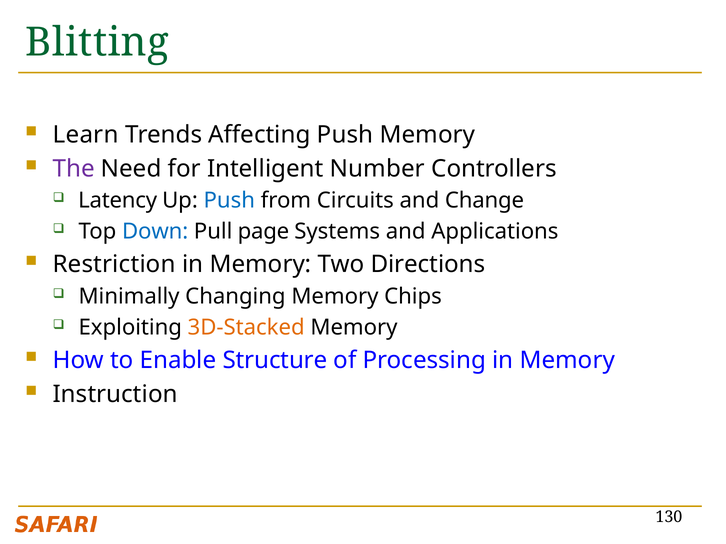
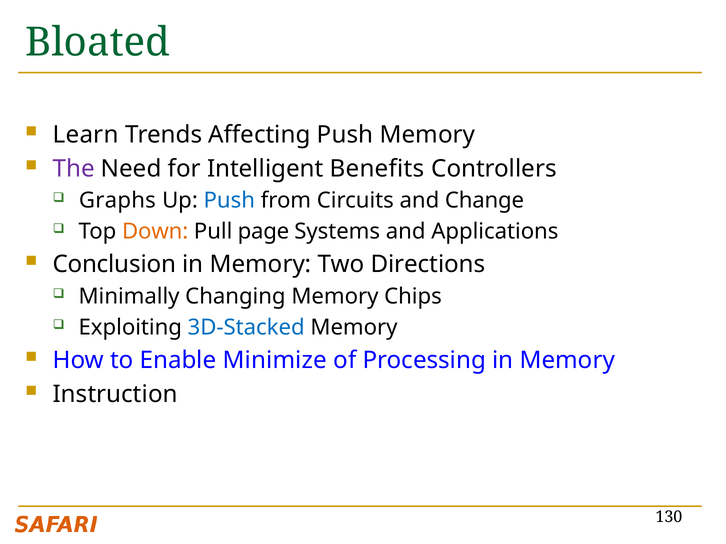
Blitting: Blitting -> Bloated (98, 43)
Number: Number -> Benefits (377, 169)
Latency: Latency -> Graphs (117, 201)
Down colour: blue -> orange (155, 232)
Restriction: Restriction -> Conclusion (114, 265)
3D-Stacked colour: orange -> blue (246, 328)
Structure: Structure -> Minimize (275, 361)
